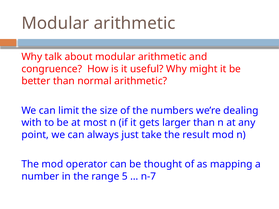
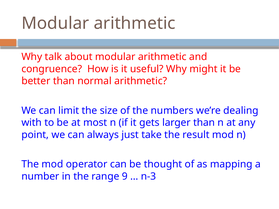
5: 5 -> 9 (125, 177)
n-7: n-7 -> n-3 (149, 177)
